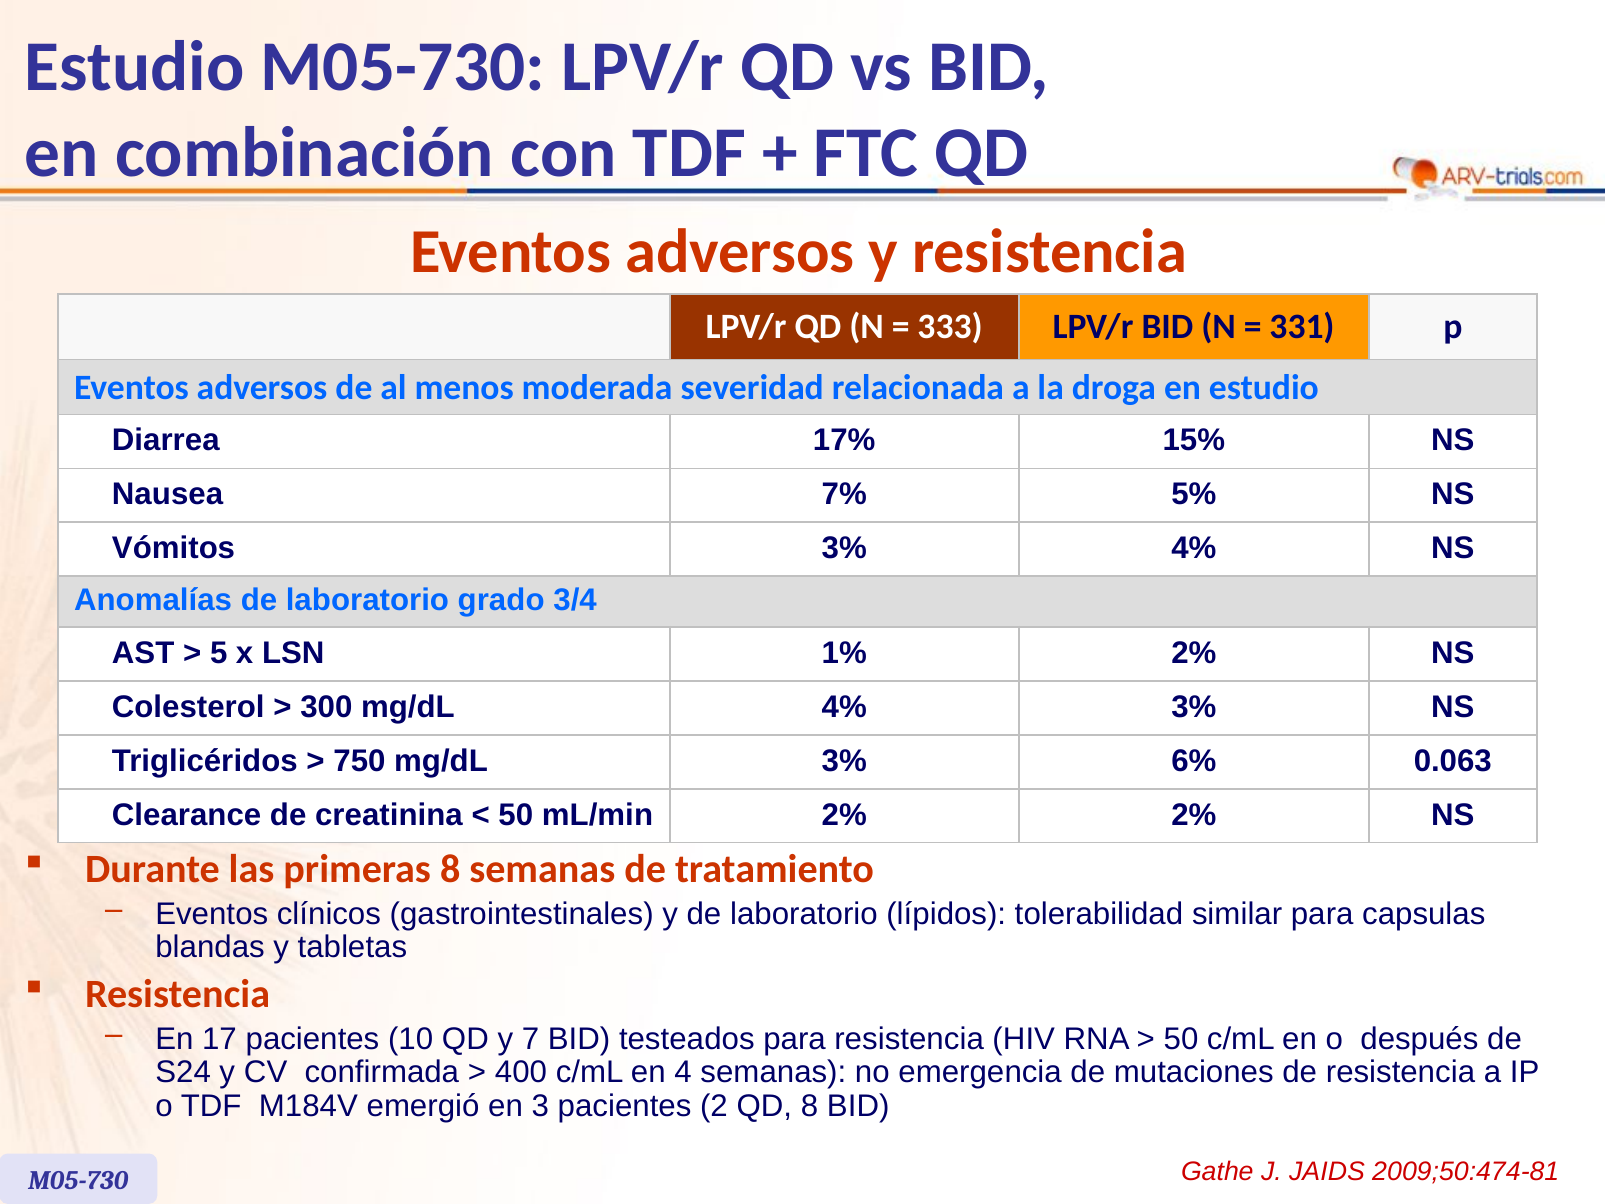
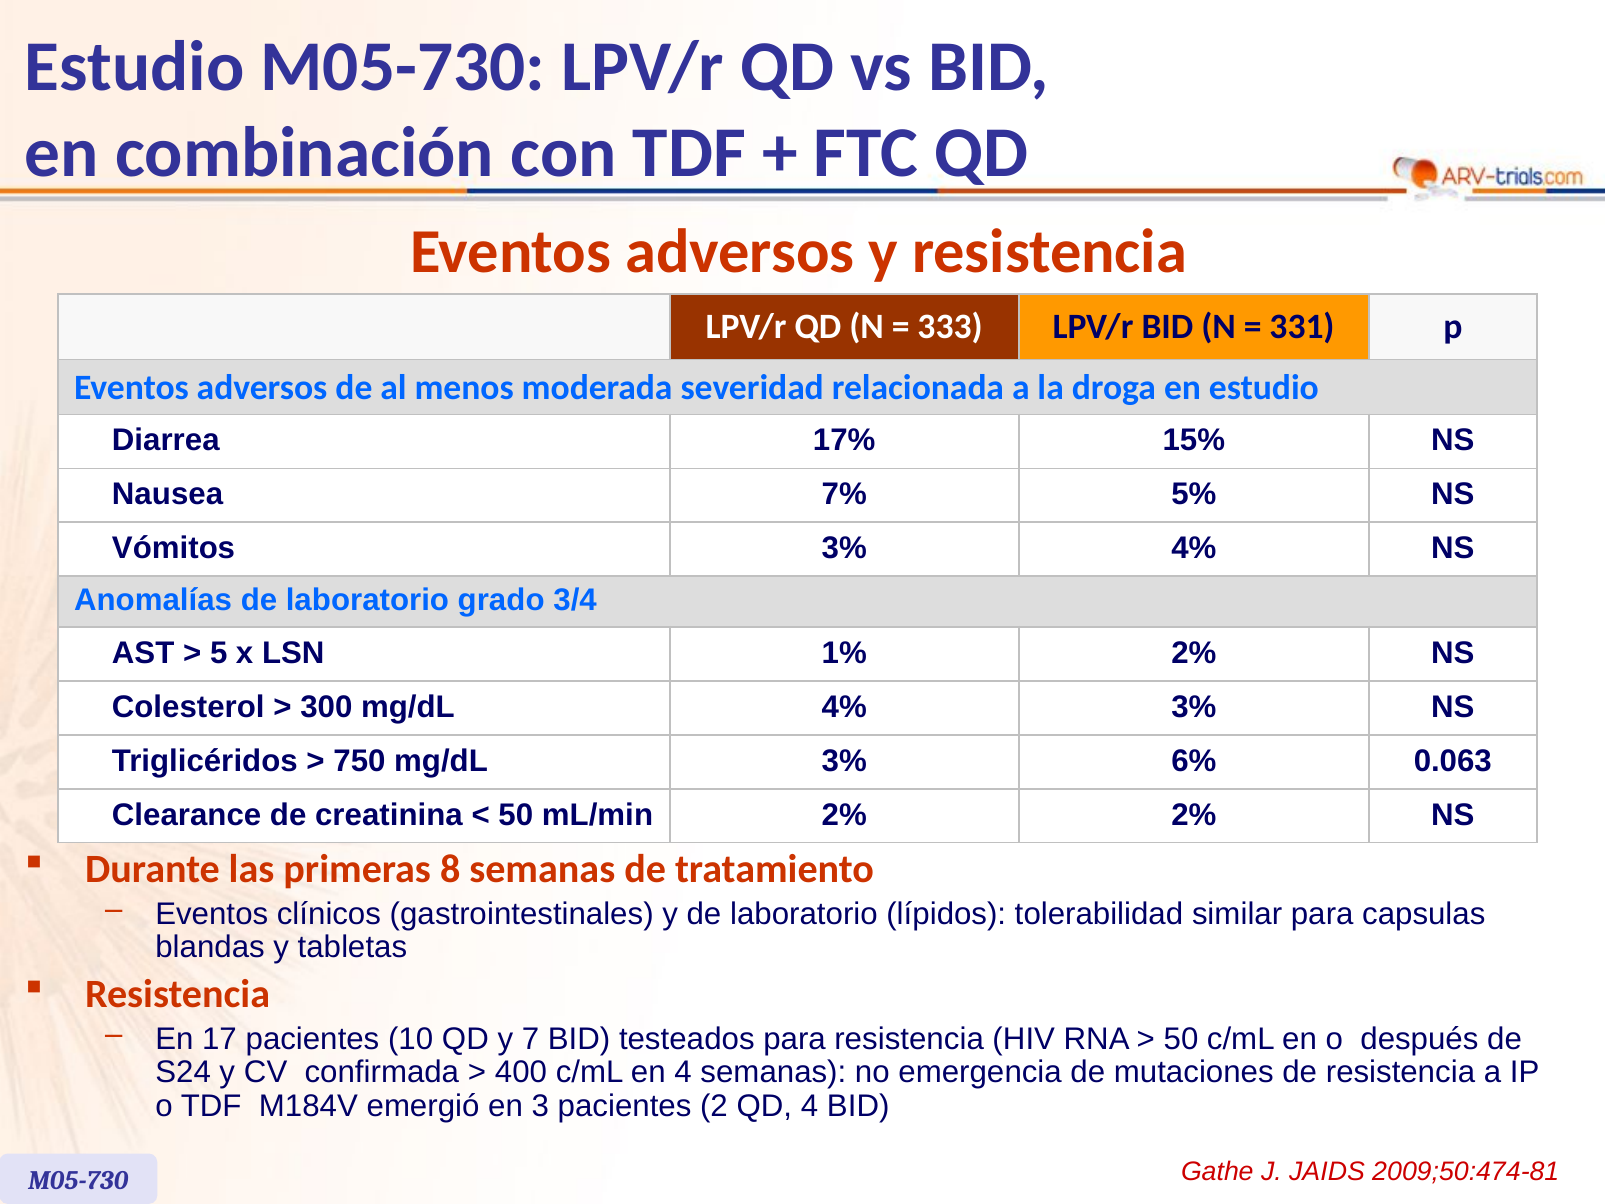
QD 8: 8 -> 4 (809, 1106)
